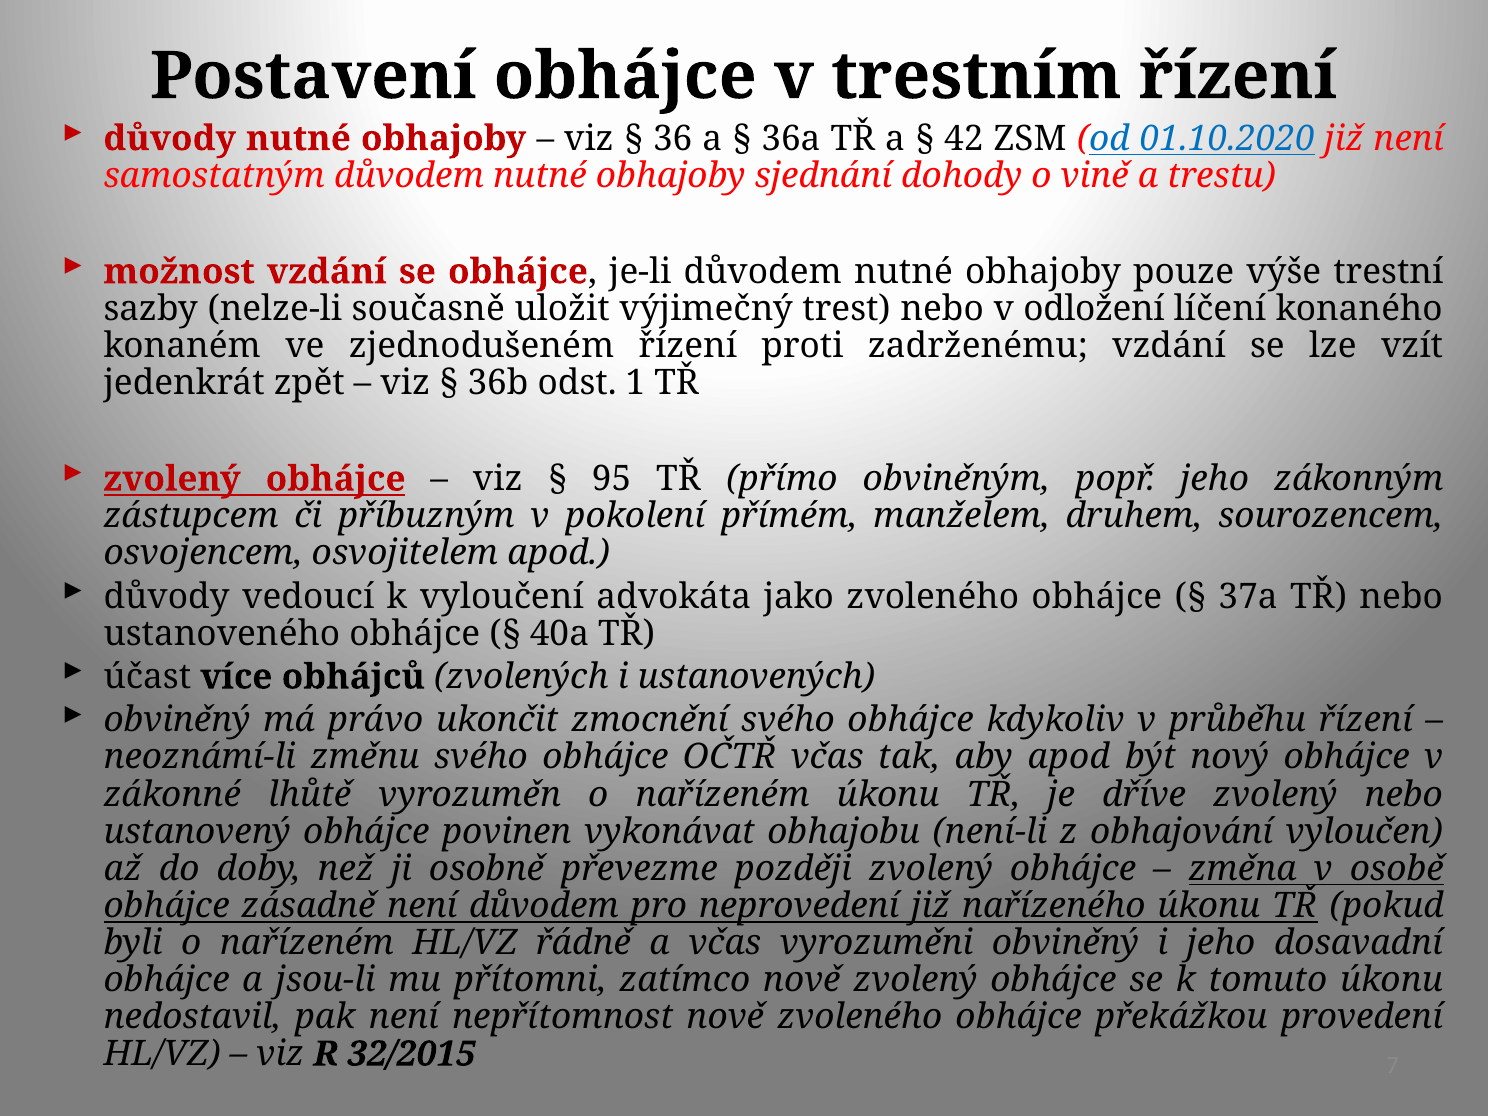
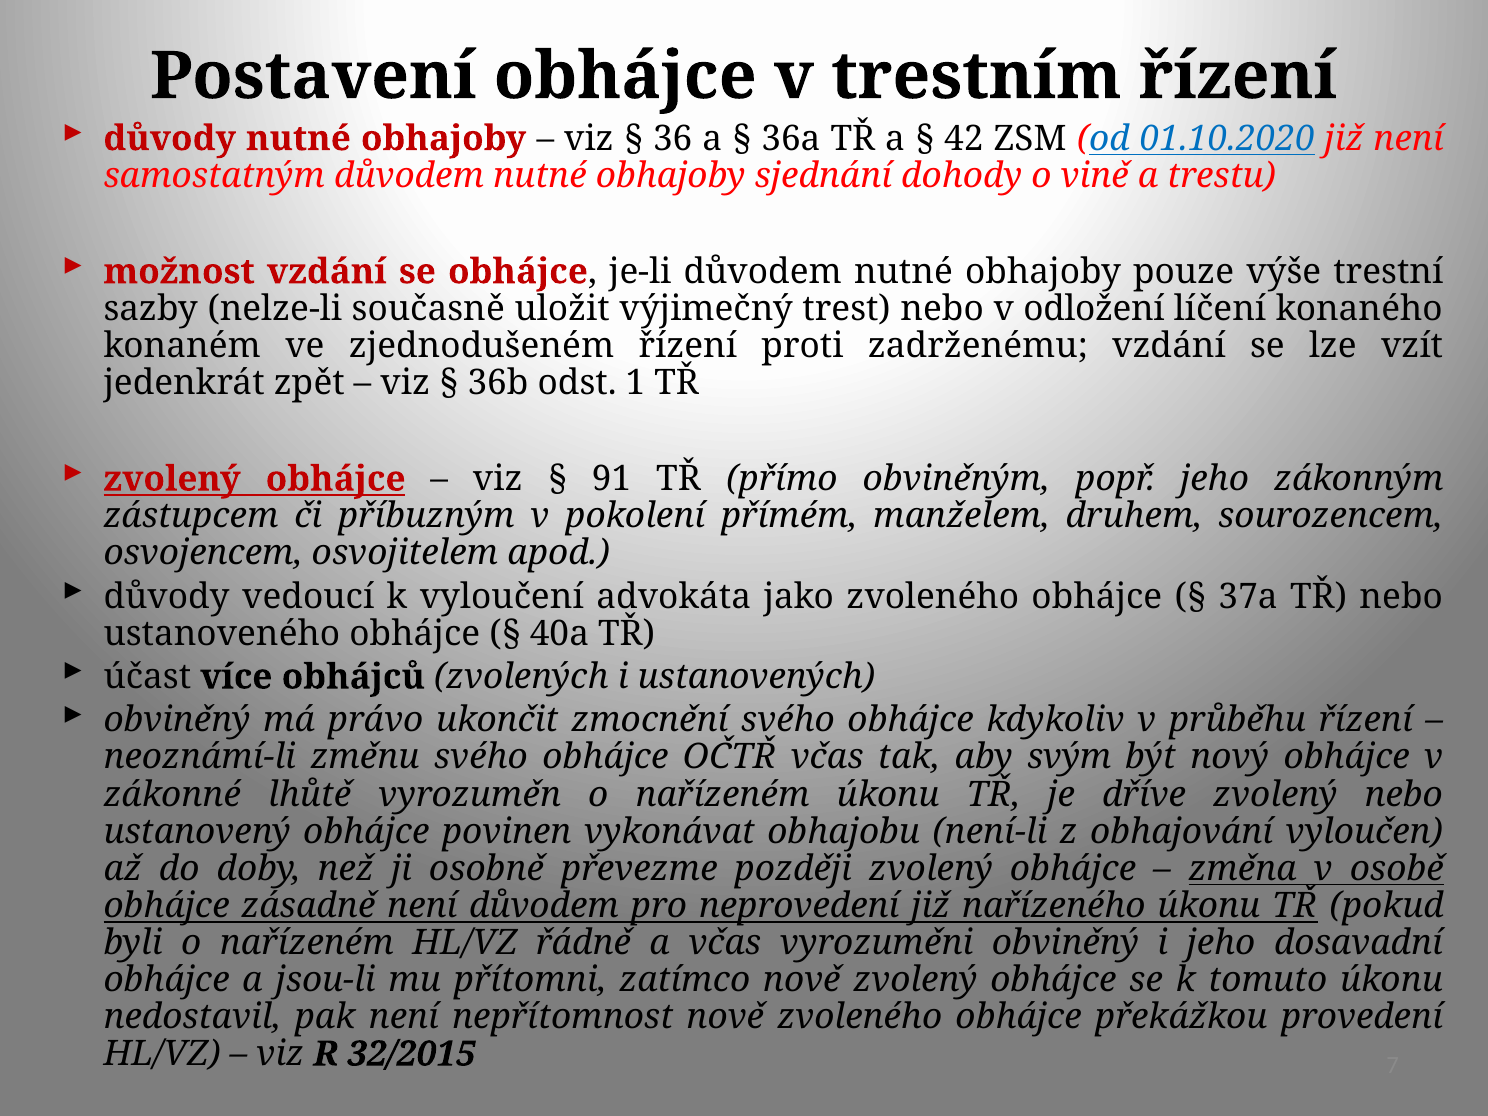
95: 95 -> 91 (612, 479)
aby apod: apod -> svým (1069, 757)
